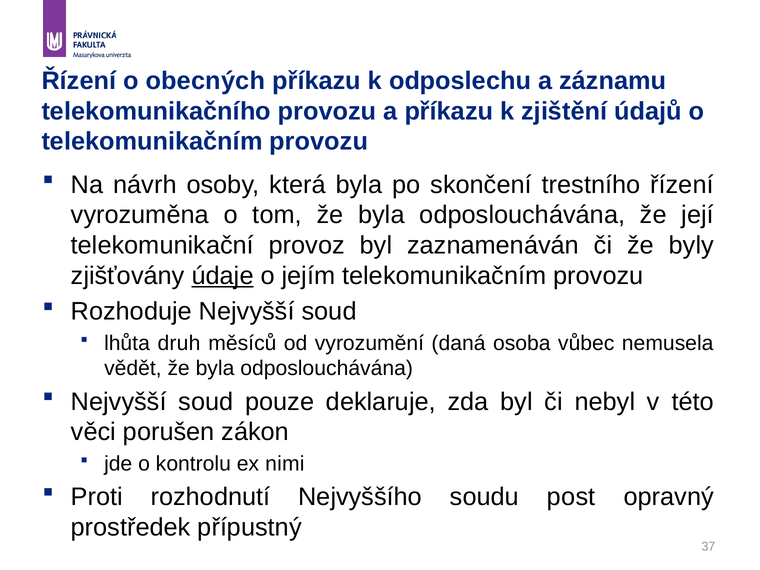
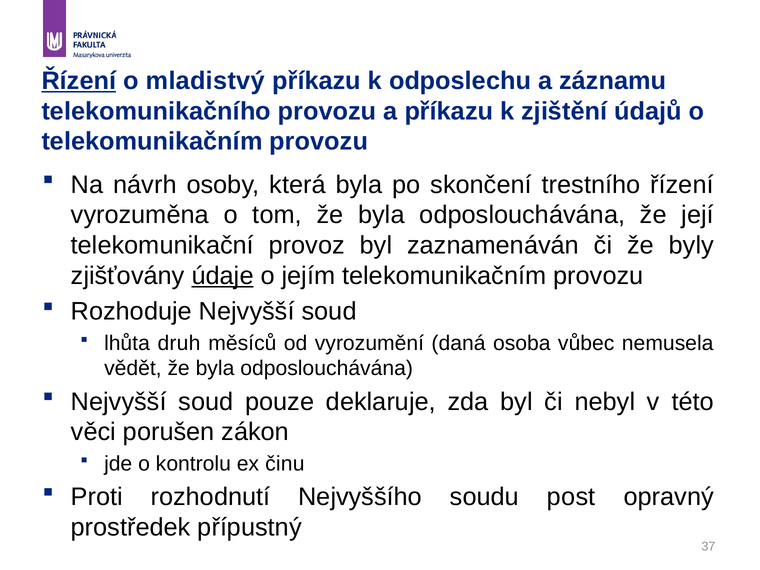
Řízení underline: none -> present (79, 81)
obecných: obecných -> mladistvý (205, 81)
nimi: nimi -> činu (285, 464)
